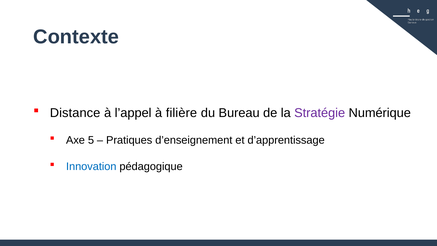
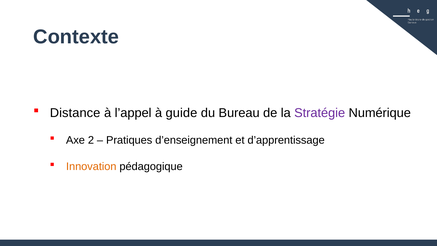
filière: filière -> guide (181, 113)
5: 5 -> 2 (91, 140)
Innovation colour: blue -> orange (91, 166)
